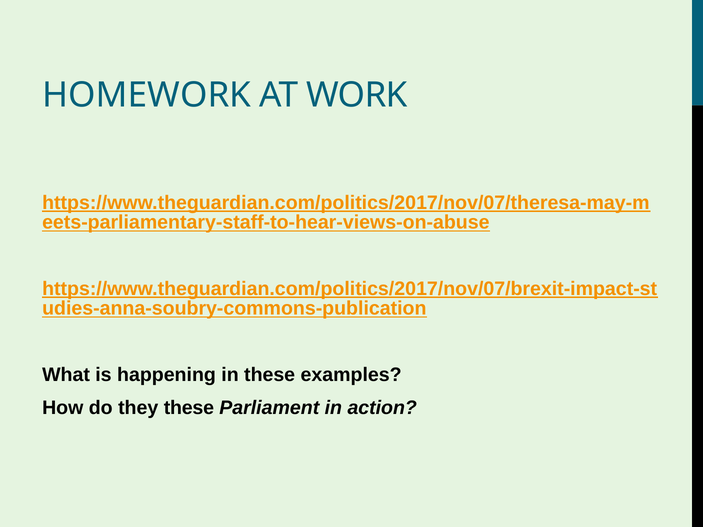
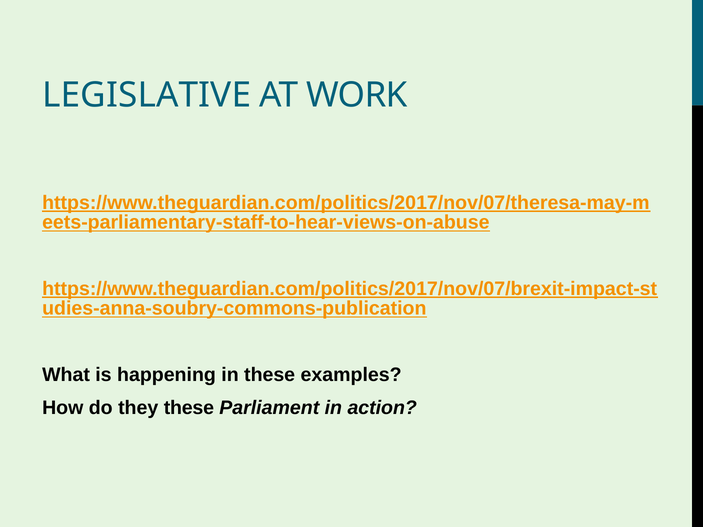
HOMEWORK: HOMEWORK -> LEGISLATIVE (147, 95)
